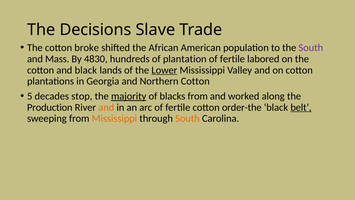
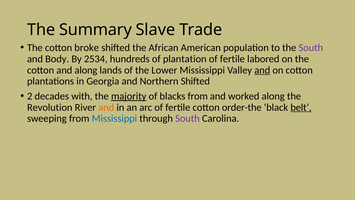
Decisions: Decisions -> Summary (96, 30)
Mass: Mass -> Body (57, 59)
4830: 4830 -> 2534 (96, 59)
and black: black -> along (86, 70)
Lower underline: present -> none (164, 70)
and underline: none -> present (262, 70)
Northern Cotton: Cotton -> Shifted (195, 81)
5: 5 -> 2 (30, 96)
stop: stop -> with (82, 96)
Production: Production -> Revolution (50, 107)
Mississippi colour: orange -> blue (114, 118)
South colour: orange -> purple (187, 118)
